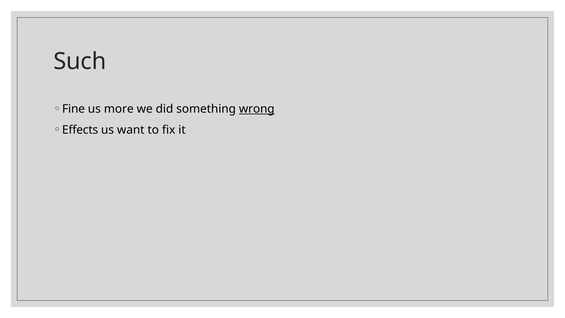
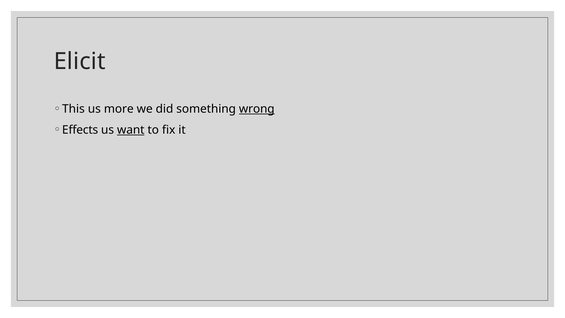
Such: Such -> Elicit (80, 61)
Fine: Fine -> This (73, 109)
want underline: none -> present (131, 130)
